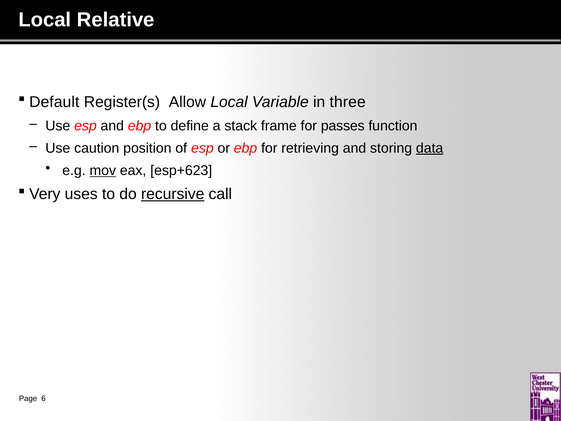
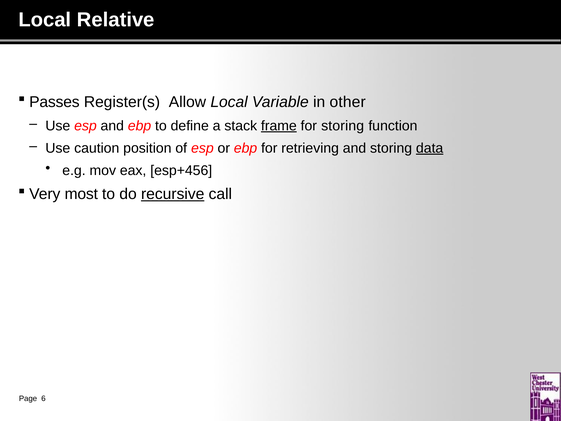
Default: Default -> Passes (54, 102)
three: three -> other (348, 102)
frame underline: none -> present (279, 126)
for passes: passes -> storing (343, 126)
mov underline: present -> none (103, 171)
esp+623: esp+623 -> esp+456 (181, 171)
uses: uses -> most (81, 194)
